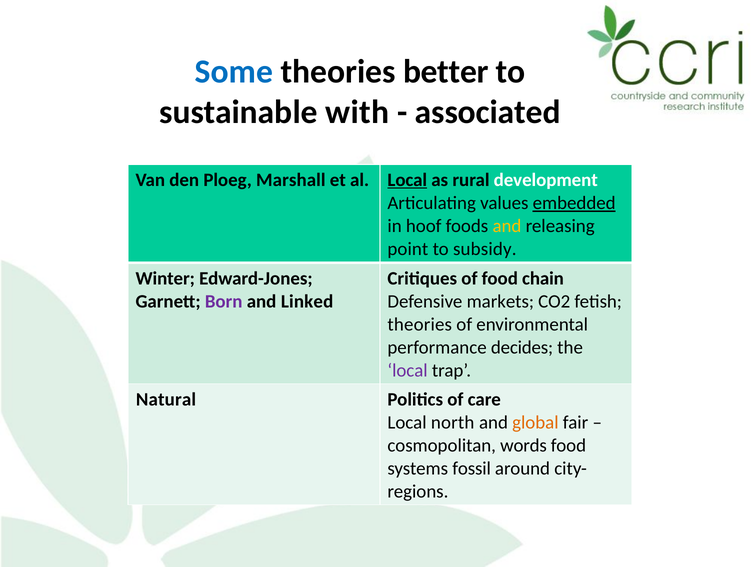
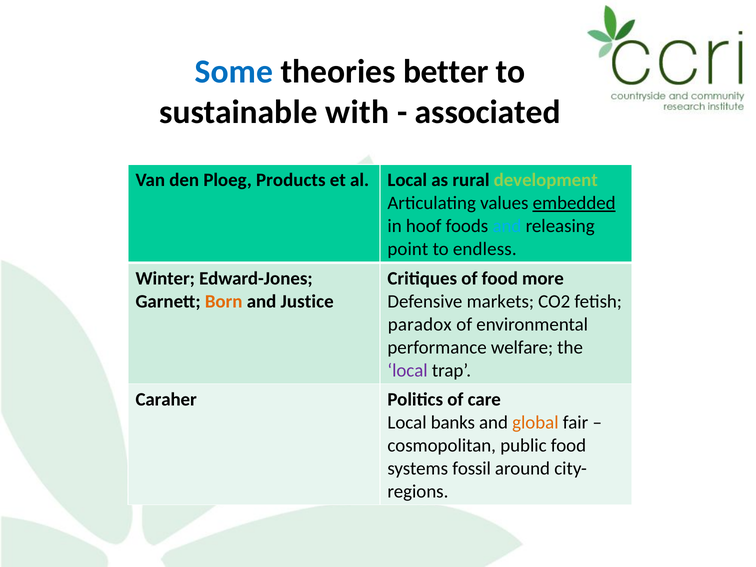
Marshall: Marshall -> Products (291, 180)
Local underline: present -> none (407, 180)
development colour: white -> light green (546, 180)
and colour: yellow -> light blue (507, 226)
subsidy: subsidy -> endless (485, 249)
chain: chain -> more (543, 278)
Born colour: purple -> orange (224, 301)
Linked: Linked -> Justice (307, 301)
theories: theories -> paradox (420, 324)
decides: decides -> welfare (522, 348)
Natural: Natural -> Caraher (166, 399)
north: north -> banks (453, 422)
words: words -> public (523, 445)
